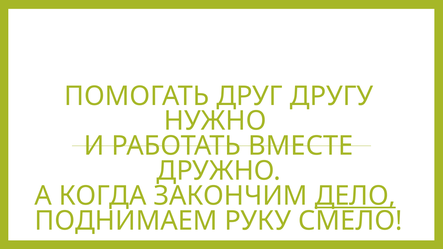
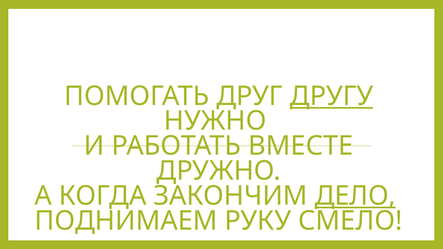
ДРУГУ underline: none -> present (332, 96)
